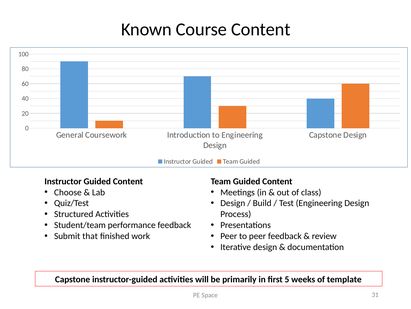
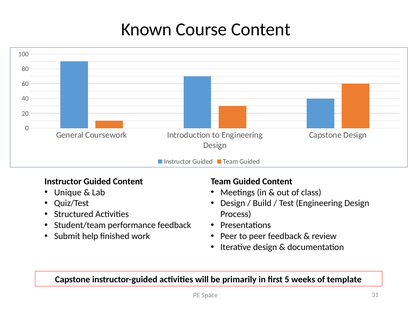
Choose: Choose -> Unique (68, 192)
that: that -> help (90, 236)
